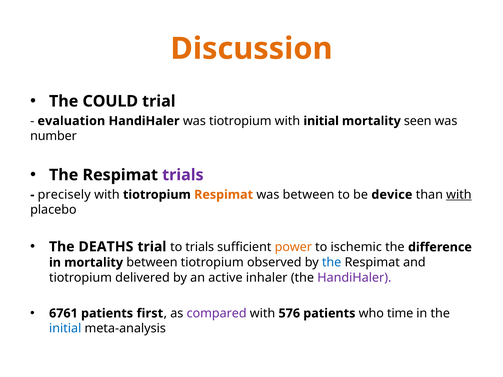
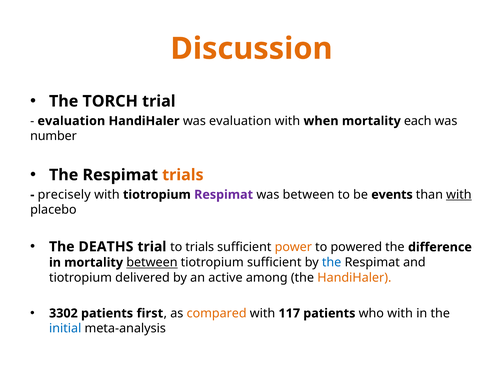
COULD: COULD -> TORCH (110, 101)
was tiotropium: tiotropium -> evaluation (240, 121)
with initial: initial -> when (321, 121)
seen: seen -> each (418, 121)
trials colour: purple -> orange (183, 175)
Respimat colour: orange -> purple (224, 195)
device: device -> events (392, 195)
ischemic: ischemic -> powered (356, 247)
between underline: none -> present (152, 263)
tiotropium observed: observed -> sufficient (274, 263)
inhaler: inhaler -> among (267, 278)
HandiHaler colour: purple -> orange (354, 278)
6761: 6761 -> 3302 (63, 314)
compared colour: purple -> orange (217, 314)
576: 576 -> 117 (289, 314)
who time: time -> with (400, 314)
